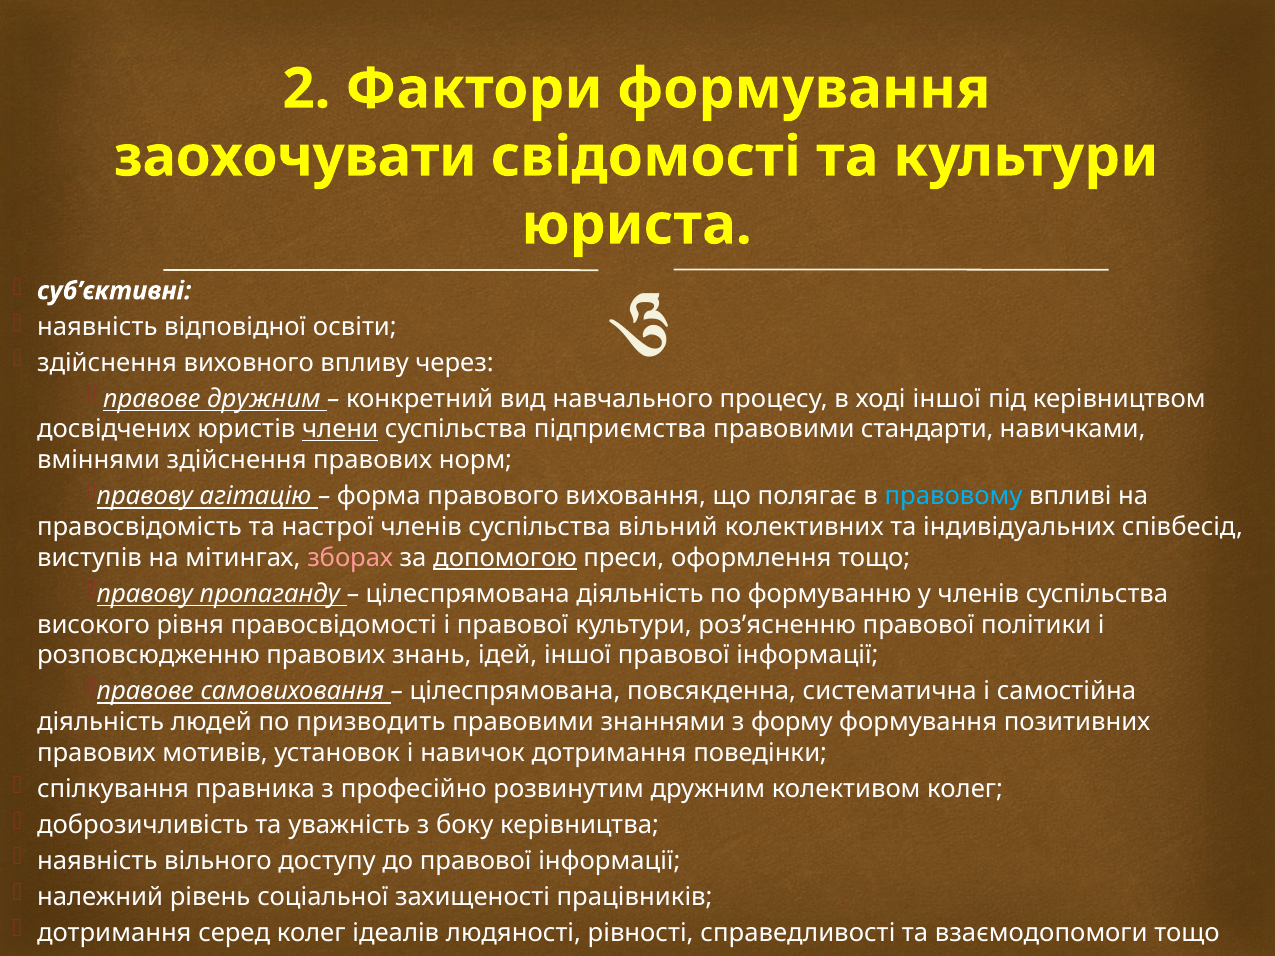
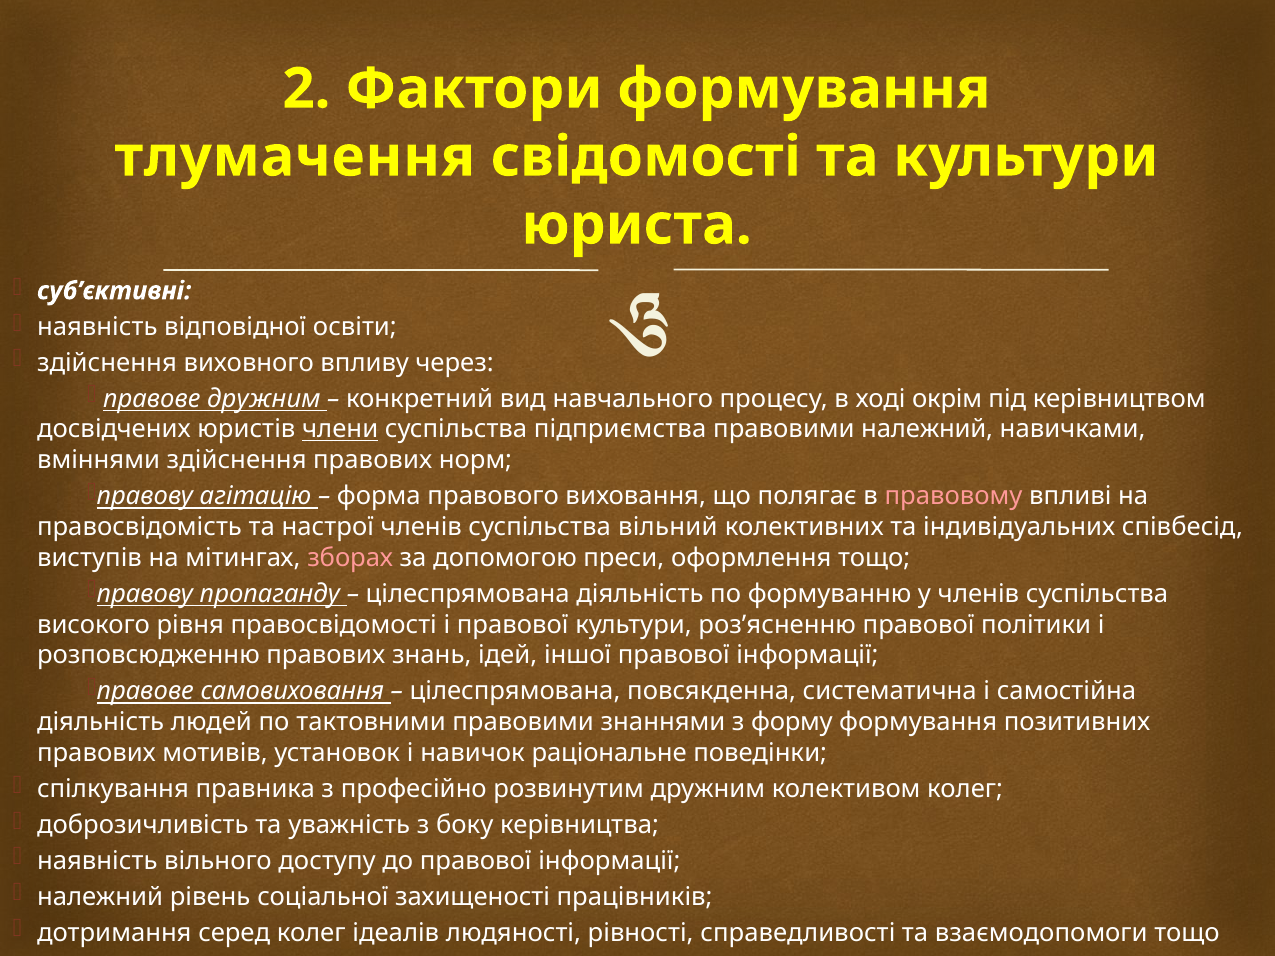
заохочувати: заохочувати -> тлумачення (295, 157)
ході іншої: іншої -> окрім (947, 399)
правовими стандарти: стандарти -> належний (927, 430)
правовому colour: light blue -> pink (954, 496)
допомогою underline: present -> none (505, 558)
призводить: призводить -> тактовними (371, 722)
навичок дотримання: дотримання -> раціональне (609, 753)
